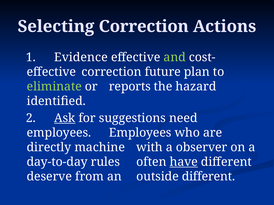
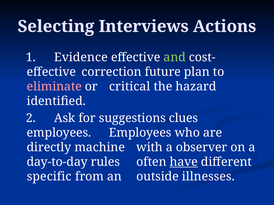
Selecting Correction: Correction -> Interviews (144, 27)
eliminate colour: light green -> pink (54, 87)
reports: reports -> critical (130, 87)
Ask underline: present -> none (65, 118)
need: need -> clues (183, 118)
deserve: deserve -> specific (49, 177)
outside different: different -> illnesses (208, 177)
